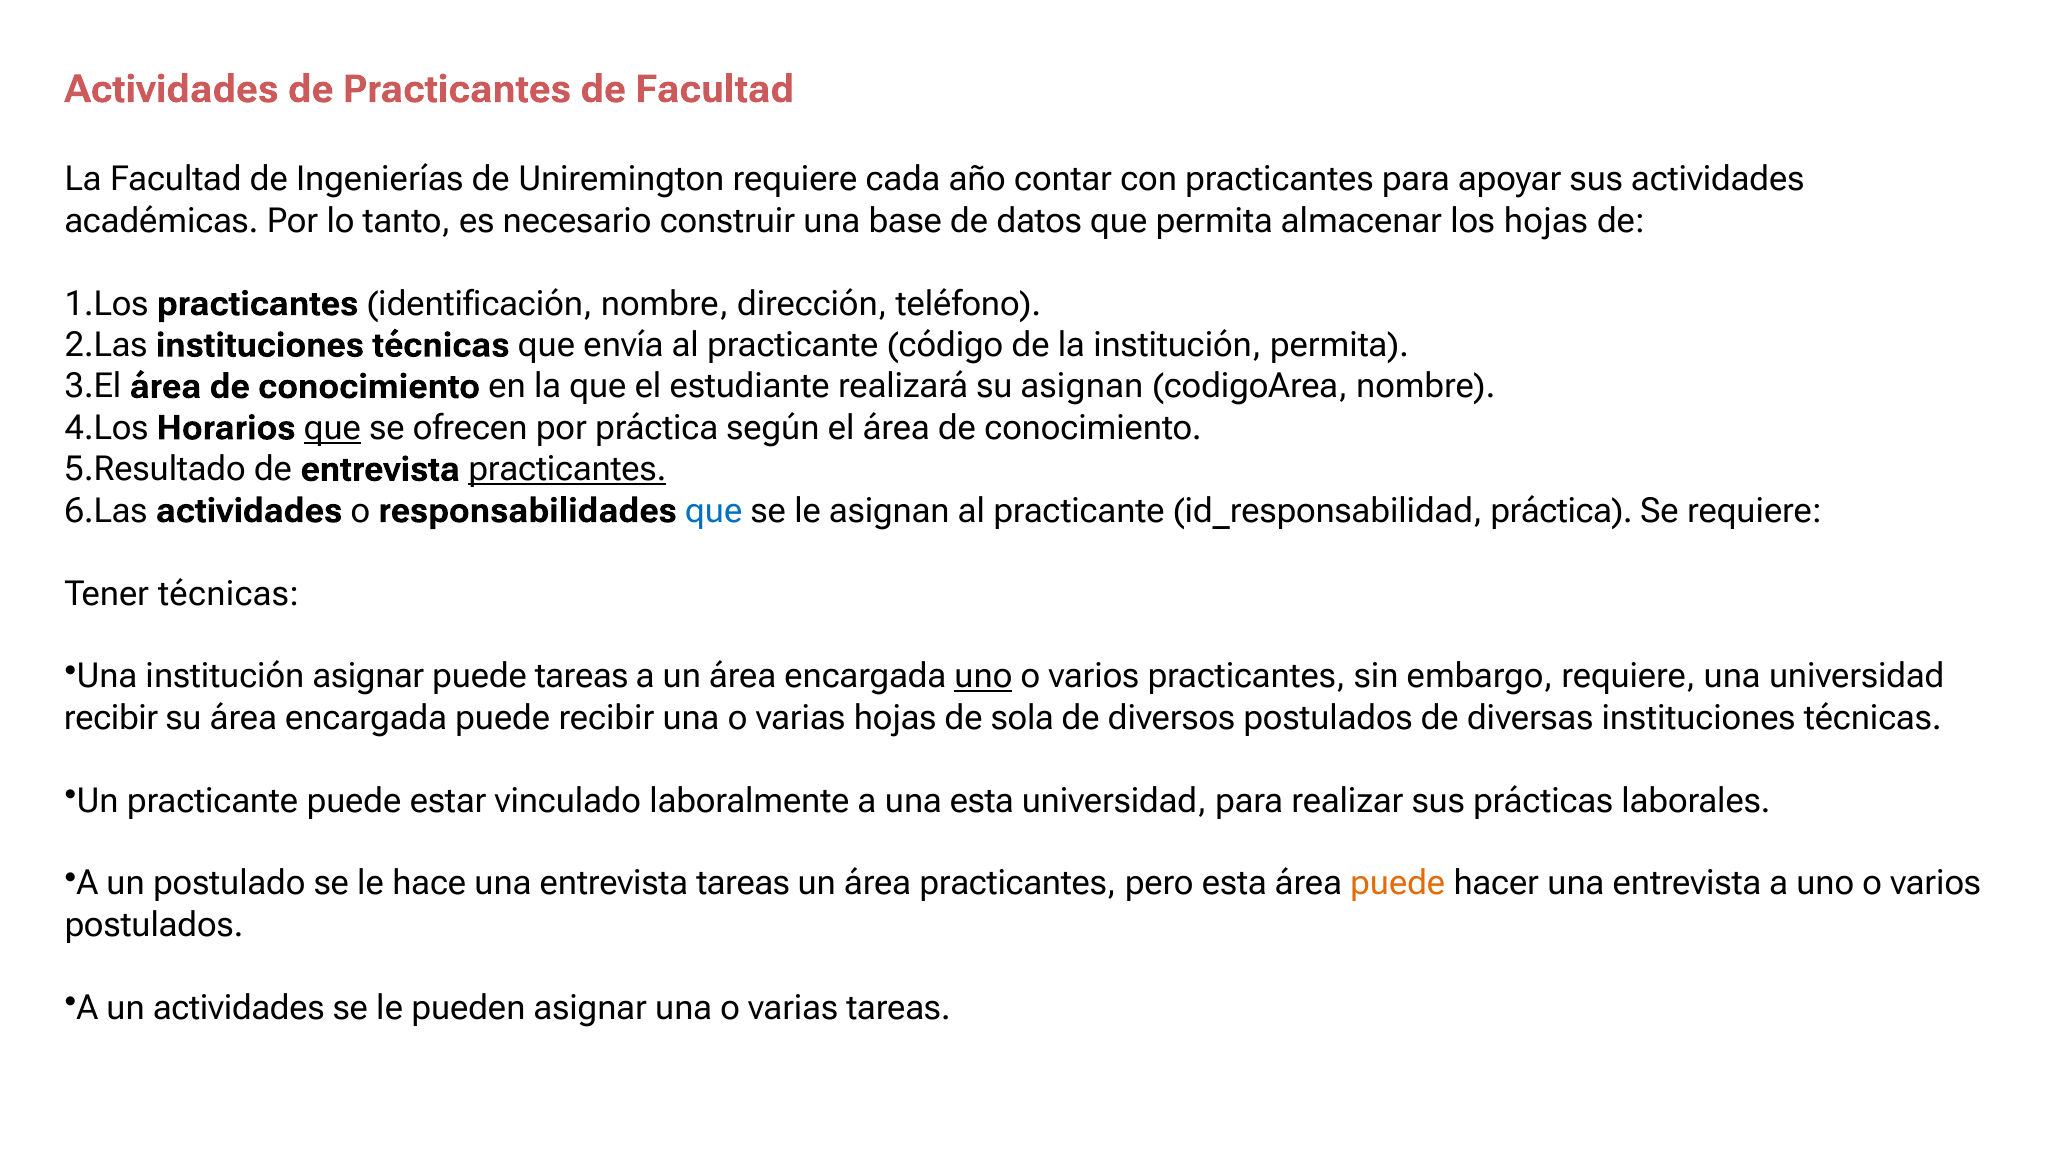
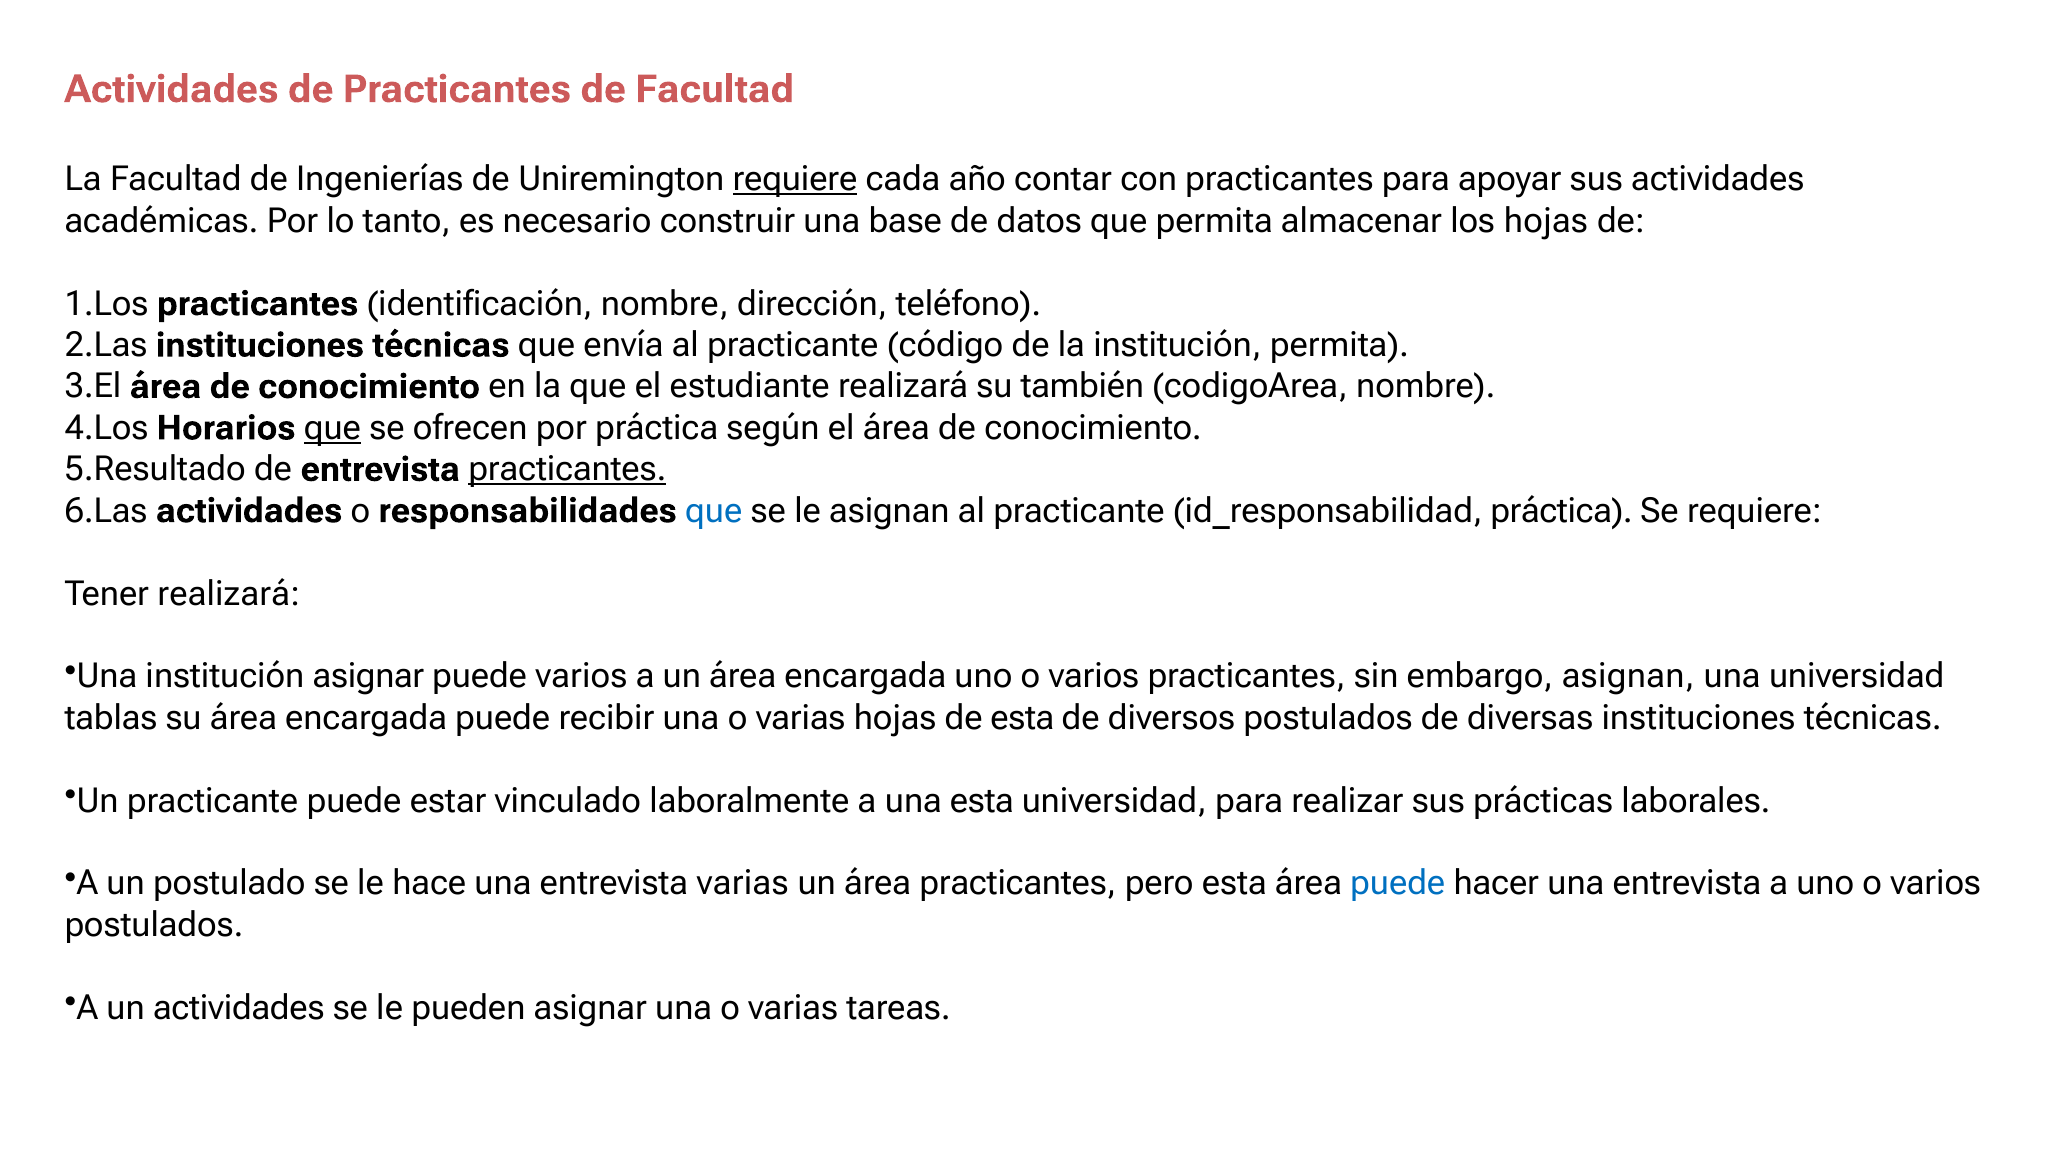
requiere underline: none -> present (795, 180)
su asignan: asignan -> también (1082, 387)
Tener técnicas: técnicas -> realizará (229, 594)
puede tareas: tareas -> varios (581, 676)
uno underline: present -> none (983, 676)
embargo requiere: requiere -> asignan (1628, 676)
recibir: recibir -> tablas (111, 718)
de sola: sola -> esta (1022, 718)
entrevista tareas: tareas -> varias (743, 883)
puede colour: orange -> blue (1398, 883)
